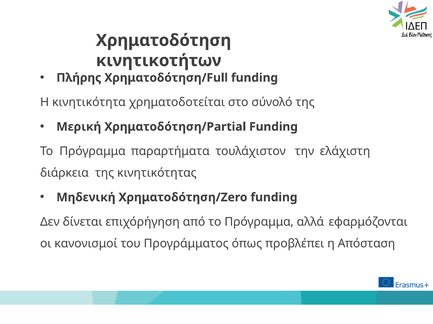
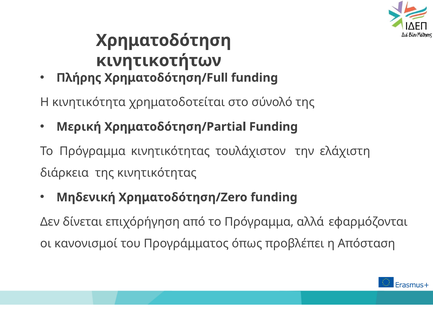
Πρόγραμμα παραρτήματα: παραρτήματα -> κινητικότητας (170, 152)
